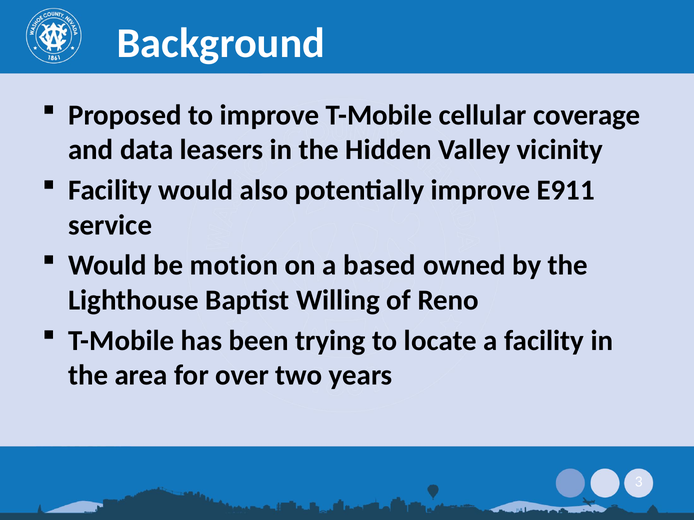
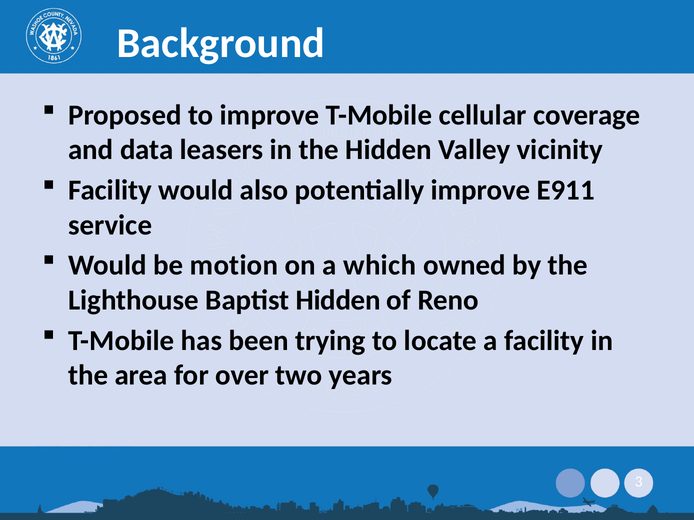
based: based -> which (380, 266)
Baptist Willing: Willing -> Hidden (338, 300)
